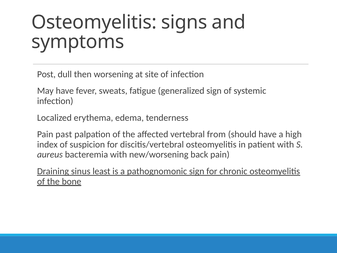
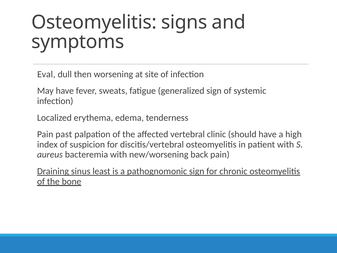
Post: Post -> Eval (46, 74)
from: from -> clinic (216, 134)
